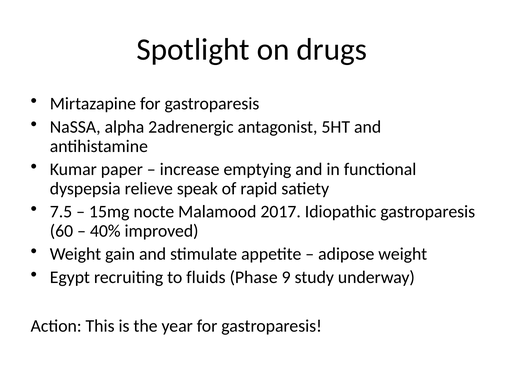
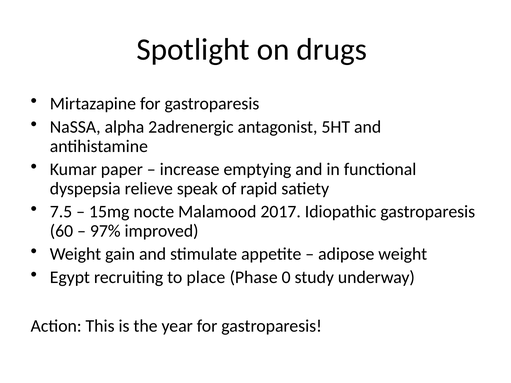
40%: 40% -> 97% (105, 231)
fluids: fluids -> place (206, 278)
9: 9 -> 0 (286, 278)
